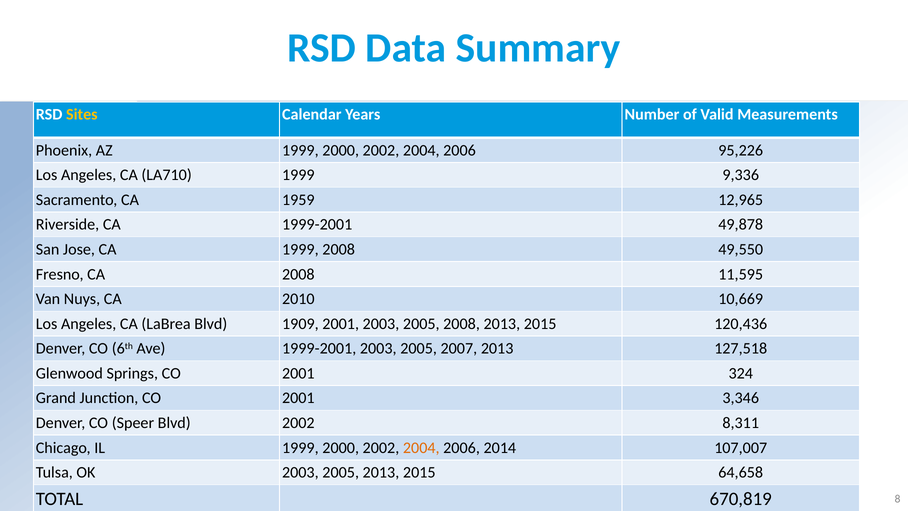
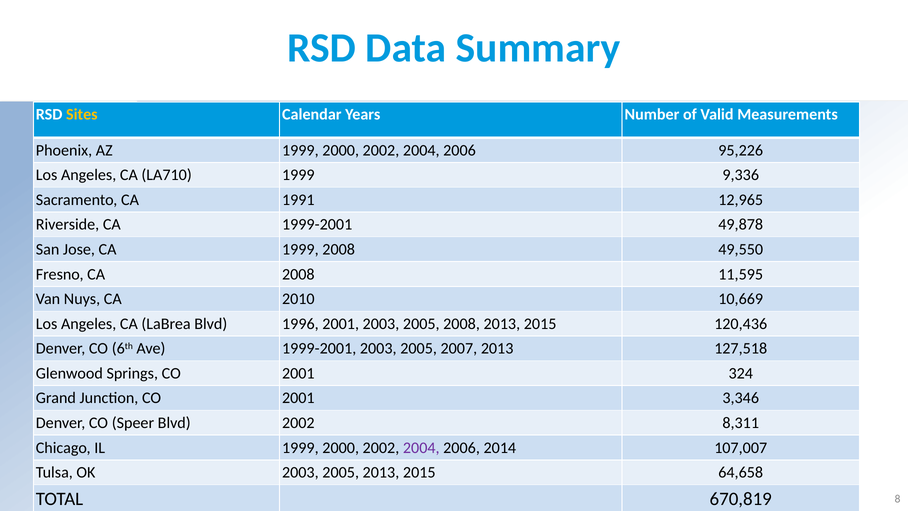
1959: 1959 -> 1991 (298, 200)
1909: 1909 -> 1996 (300, 324)
2004 colour: orange -> purple (421, 447)
